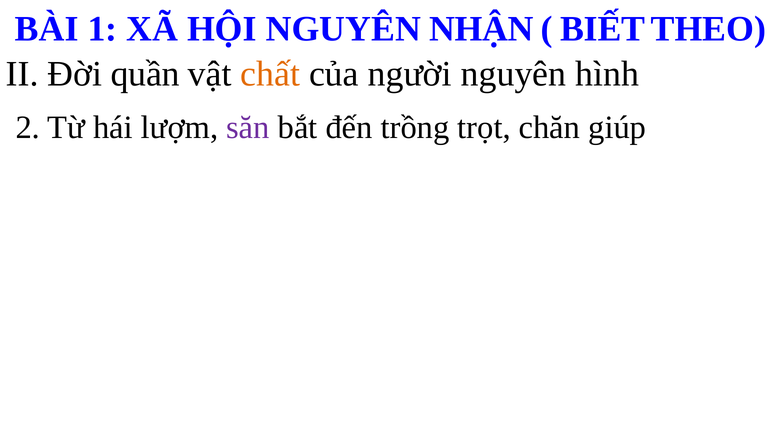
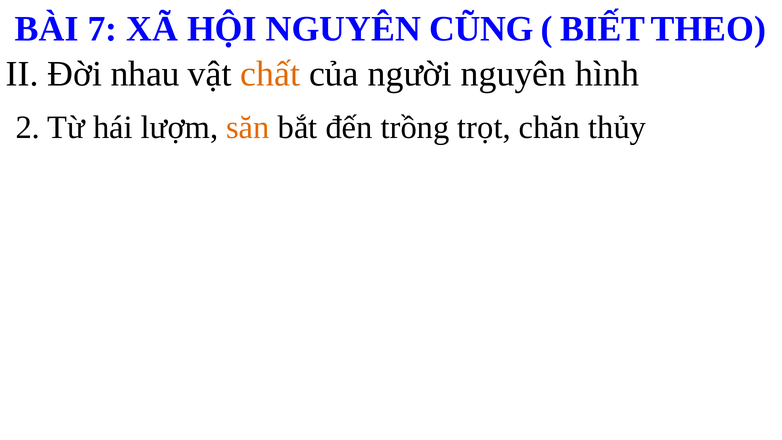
1: 1 -> 7 (102, 29)
NHẬN: NHẬN -> CŨNG (481, 29)
quần: quần -> nhau (145, 74)
săn colour: purple -> orange (248, 127)
giúp: giúp -> thủy (617, 127)
